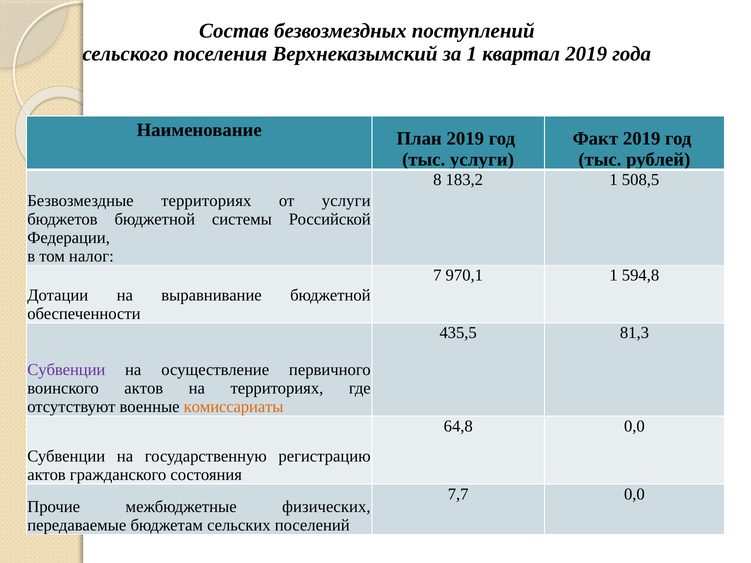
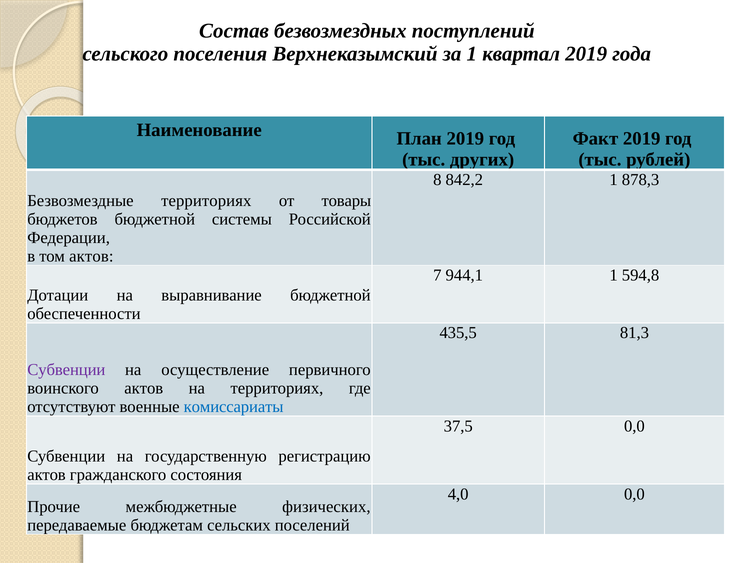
тыс услуги: услуги -> других (482, 160)
183,2: 183,2 -> 842,2 (464, 180)
508,5: 508,5 -> 878,3 (641, 180)
от услуги: услуги -> товары (346, 201)
том налог: налог -> актов (91, 256)
970,1: 970,1 -> 944,1 (464, 276)
комиссариаты colour: orange -> blue (234, 407)
64,8: 64,8 -> 37,5 (458, 426)
7,7: 7,7 -> 4,0 (458, 494)
